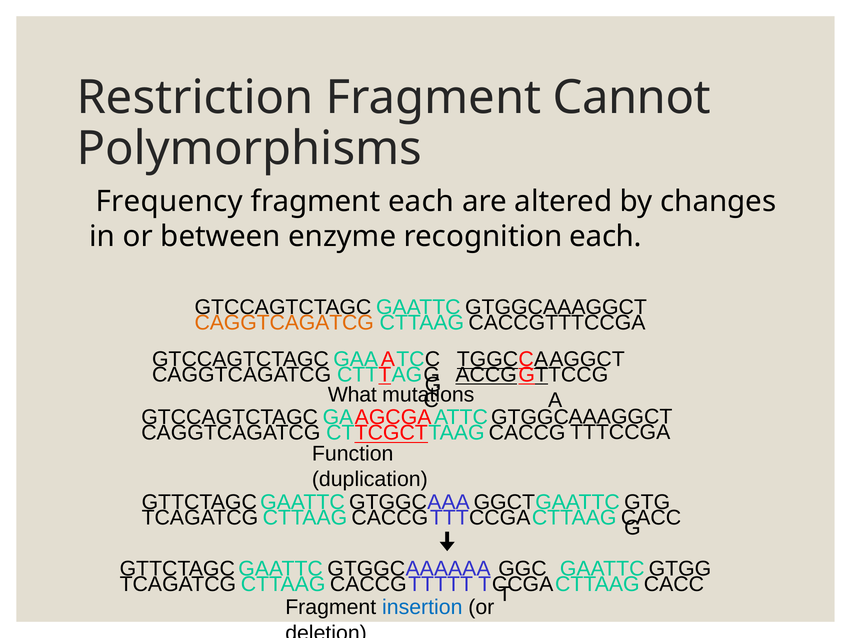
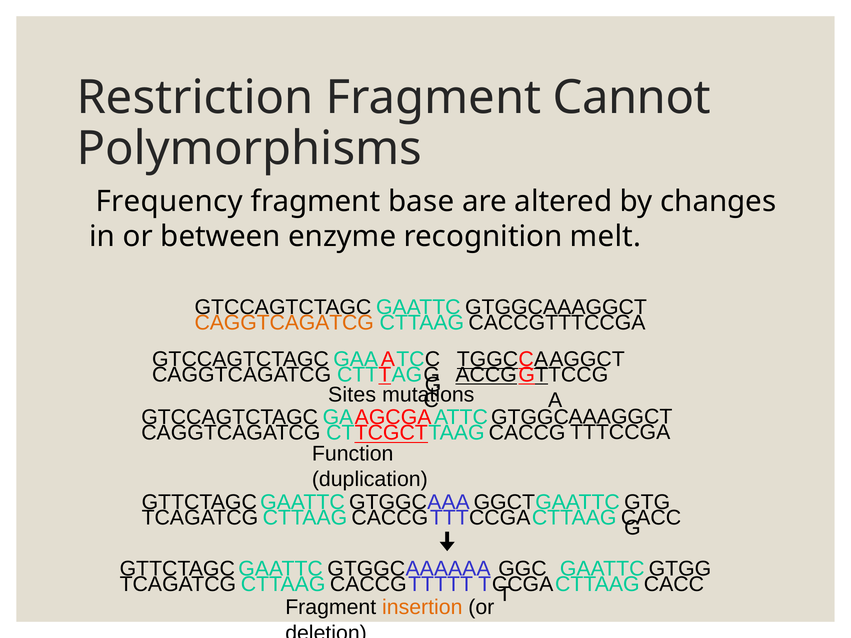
fragment each: each -> base (421, 201)
recognition each: each -> melt (605, 237)
What: What -> Sites (352, 395)
insertion colour: blue -> orange (422, 608)
